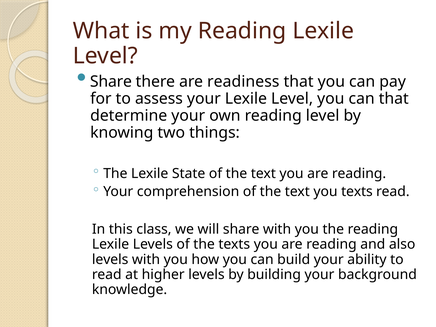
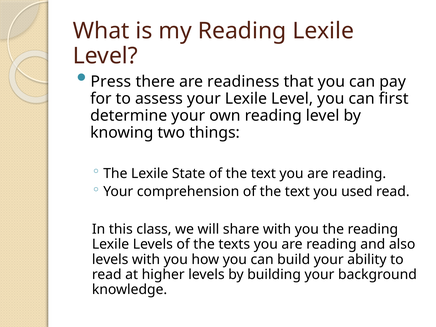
Share: Share -> Press (111, 82)
can that: that -> first (394, 99)
you texts: texts -> used (357, 192)
